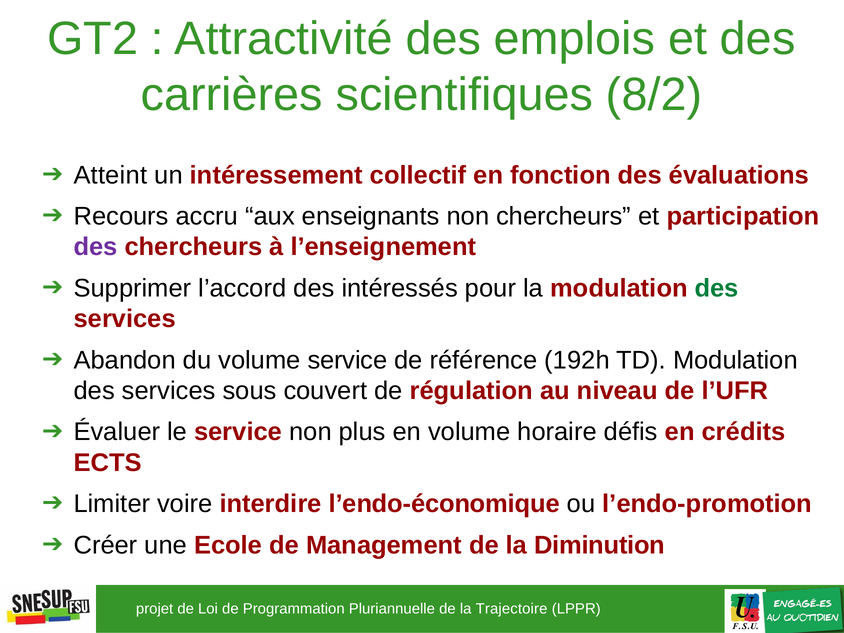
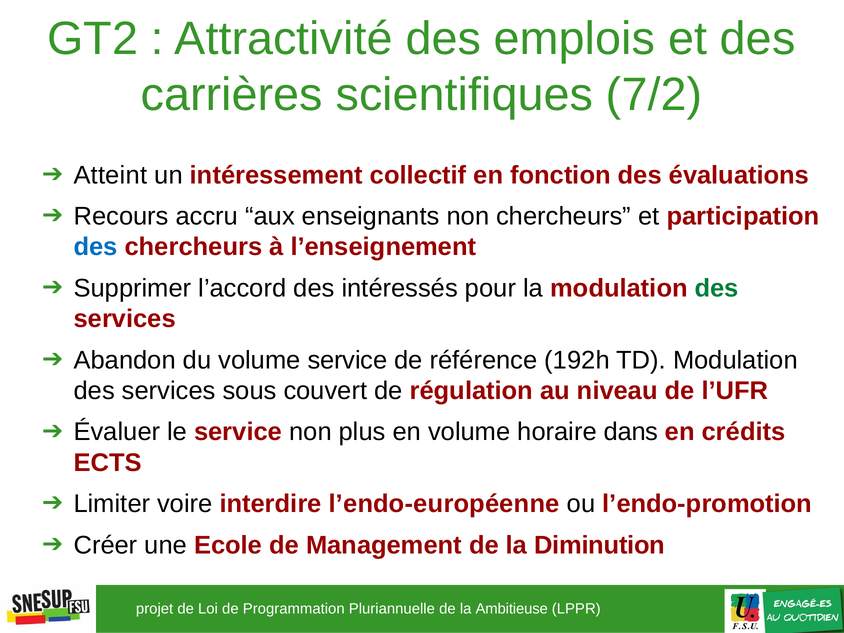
8/2: 8/2 -> 7/2 (654, 95)
des colour: purple -> blue (96, 247)
défis: défis -> dans (631, 432)
l’endo-économique: l’endo-économique -> l’endo-européenne (444, 504)
Trajectoire: Trajectoire -> Ambitieuse (512, 609)
